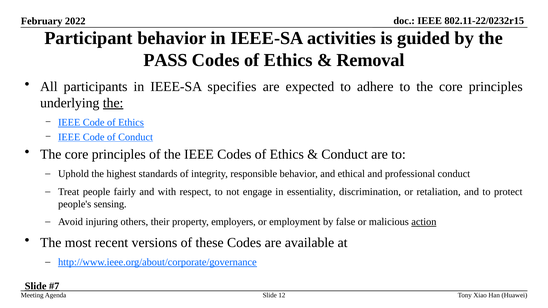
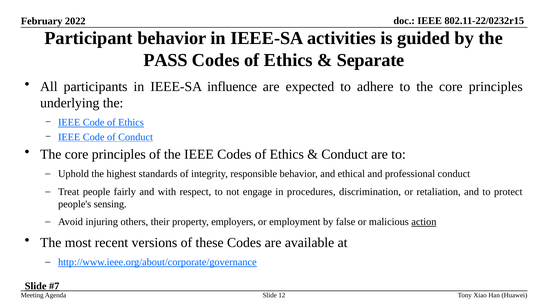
Removal: Removal -> Separate (371, 60)
specifies: specifies -> influence (232, 87)
the underline: present -> none (113, 103)
essentiality: essentiality -> procedures (311, 192)
